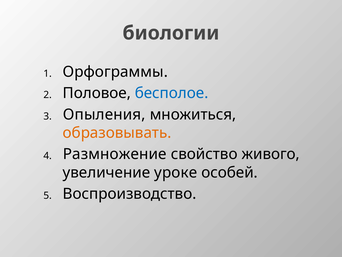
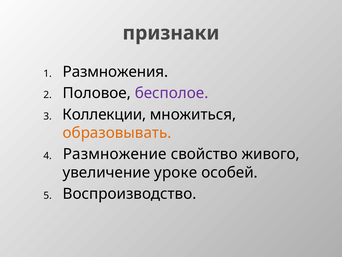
биологии: биологии -> признаки (171, 33)
Орфограммы: Орфограммы -> Размножения (115, 72)
бесполое colour: blue -> purple (172, 93)
Опыления: Опыления -> Коллекции (104, 114)
